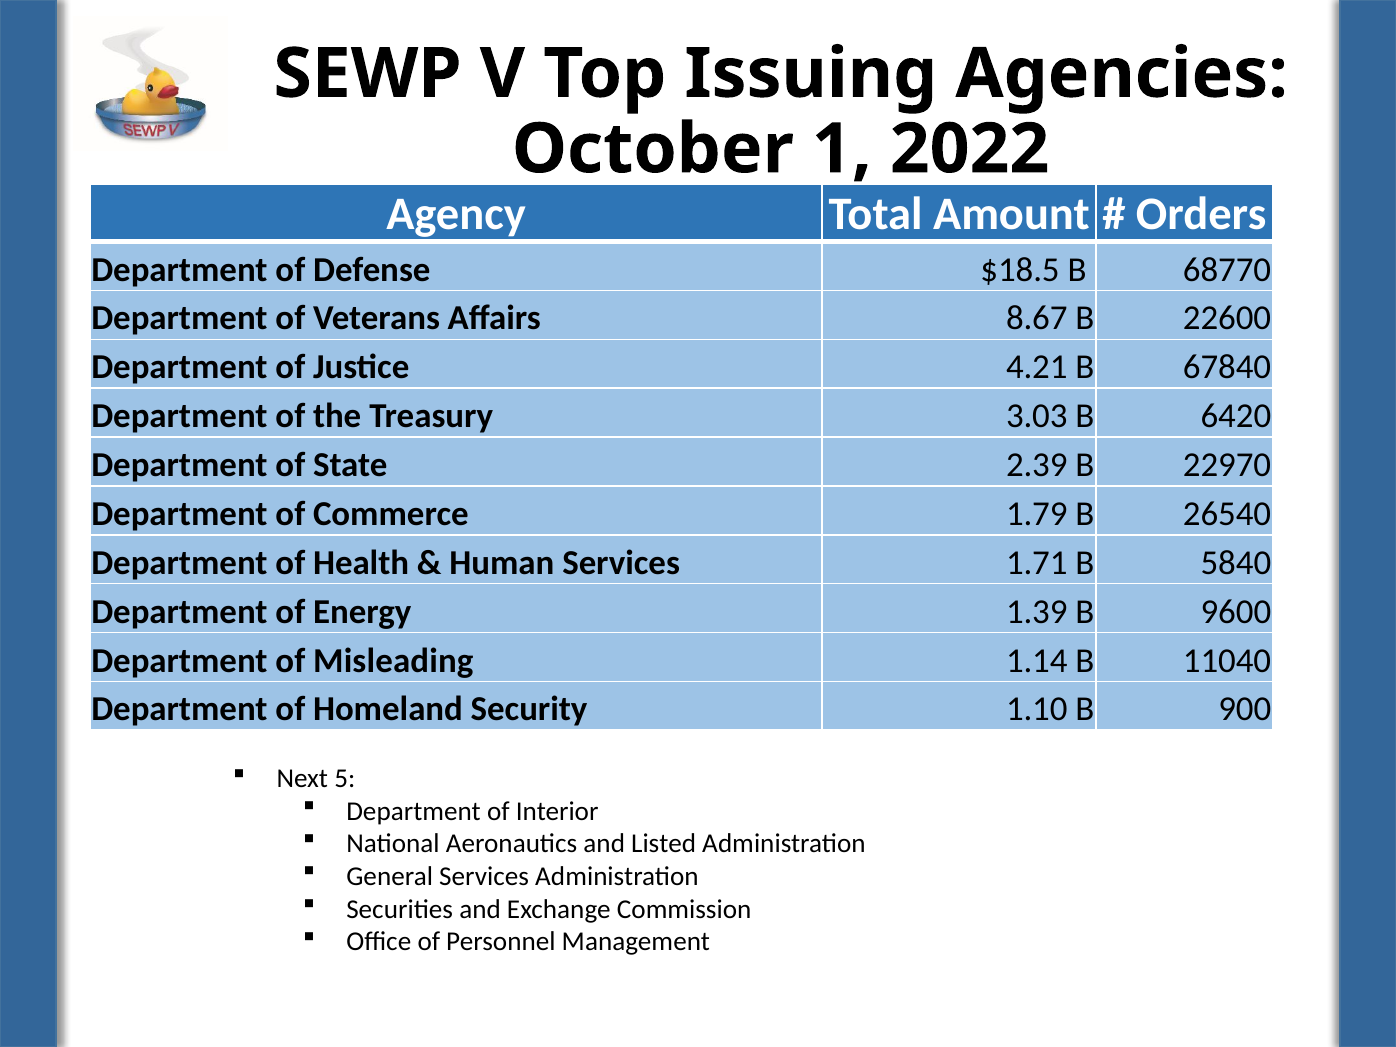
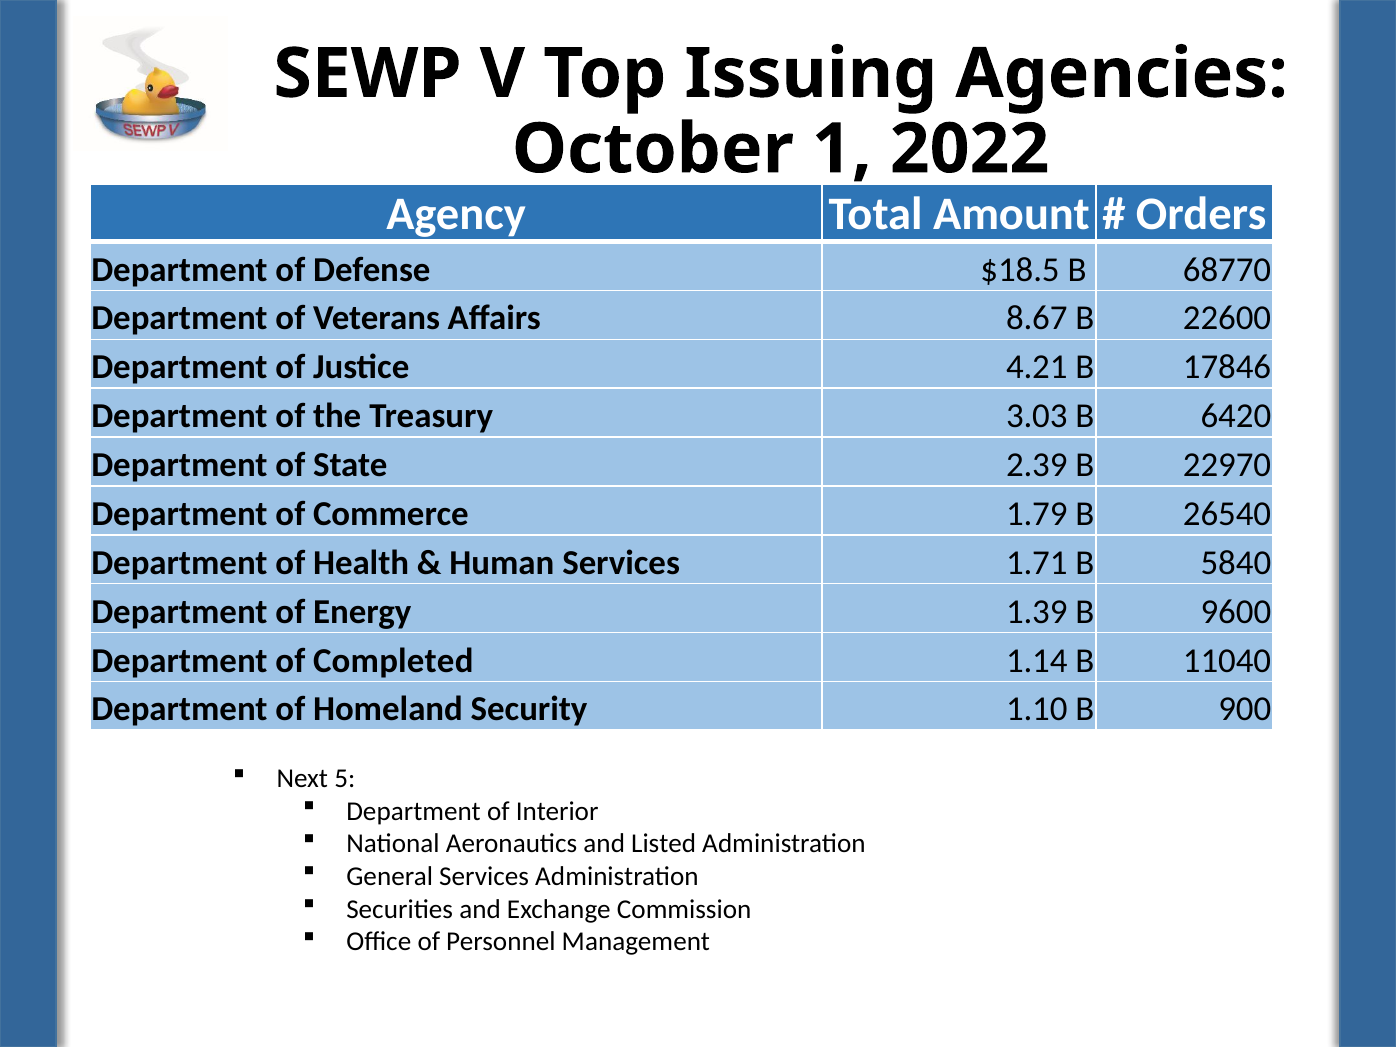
67840: 67840 -> 17846 (1227, 367)
Misleading: Misleading -> Completed (393, 660)
